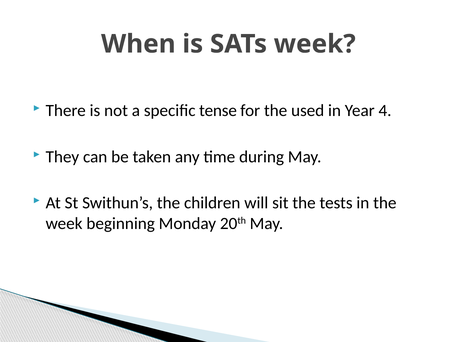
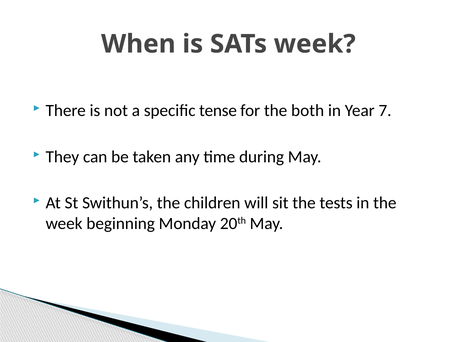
used: used -> both (308, 111)
4: 4 -> 7 (385, 111)
